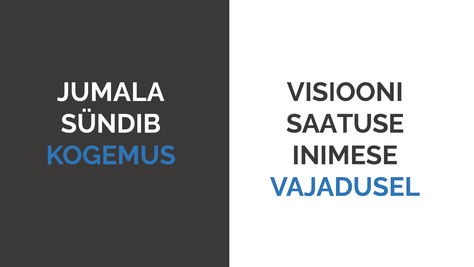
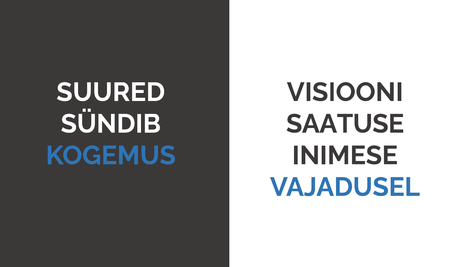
JUMALA: JUMALA -> SUURED (111, 92)
